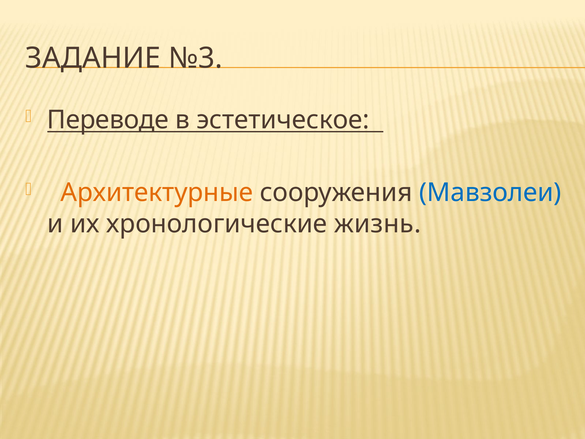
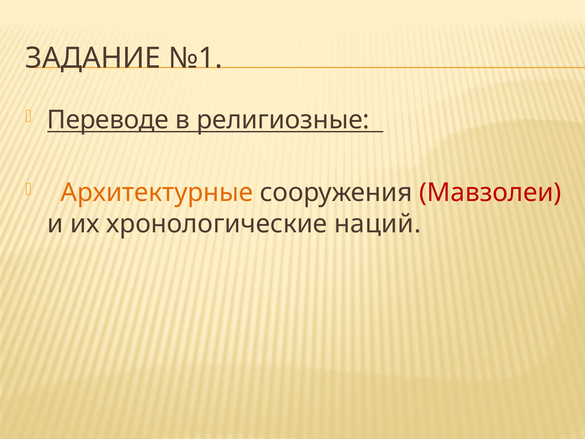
№3: №3 -> №1 (196, 58)
эстетическое: эстетическое -> религиозные (283, 120)
Мавзолеи colour: blue -> red (490, 193)
жизнь: жизнь -> наций (378, 224)
